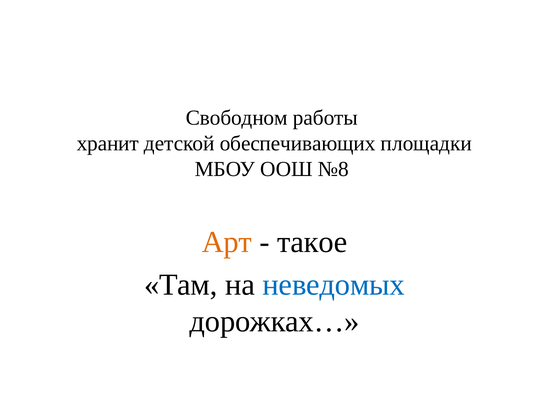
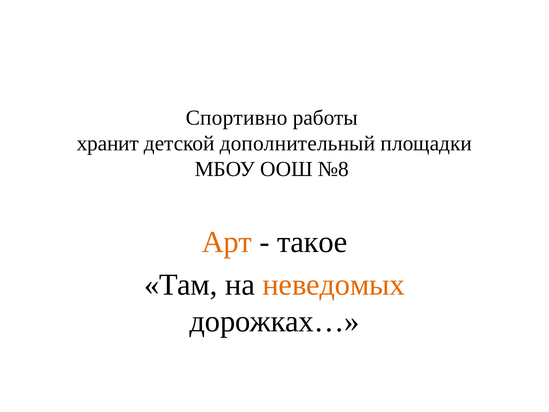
Свободном: Свободном -> Спортивно (237, 118)
обеспечивающих: обеспечивающих -> дополнительный (297, 143)
неведомых colour: blue -> orange (334, 285)
